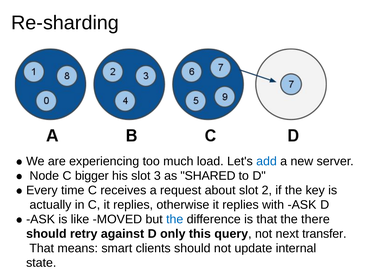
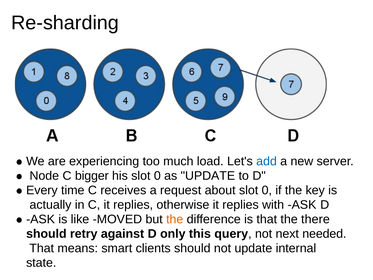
his slot 3: 3 -> 0 (157, 176)
as SHARED: SHARED -> UPDATE (208, 176)
about slot 2: 2 -> 0 (267, 190)
the colour: blue -> orange (175, 219)
transfer: transfer -> needed (324, 234)
